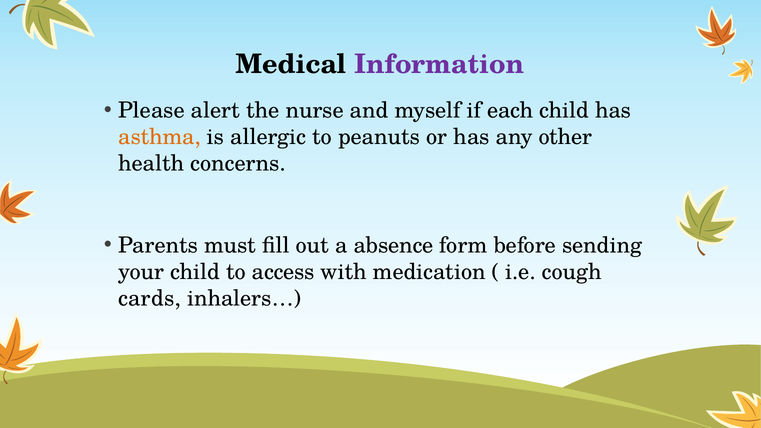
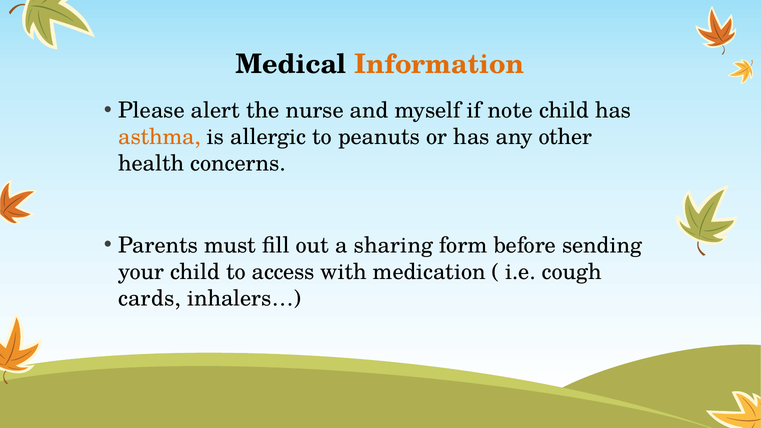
Information colour: purple -> orange (439, 64)
each: each -> note (510, 110)
absence: absence -> sharing (393, 245)
